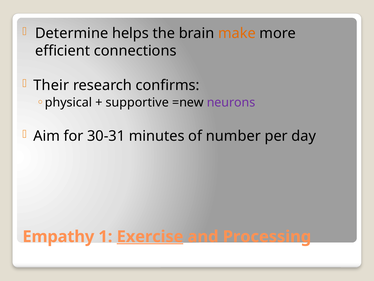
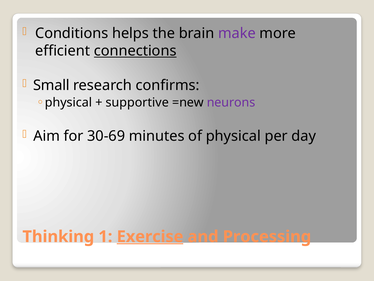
Determine: Determine -> Conditions (72, 33)
make colour: orange -> purple (237, 33)
connections underline: none -> present (135, 51)
Their: Their -> Small (51, 85)
30-31: 30-31 -> 30-69 (106, 136)
of number: number -> physical (233, 136)
Empathy: Empathy -> Thinking (58, 236)
